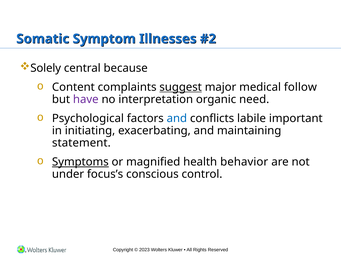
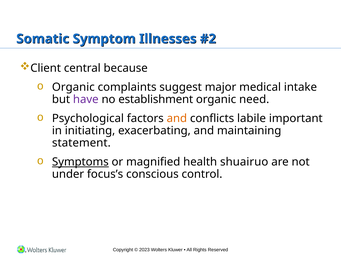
Solely: Solely -> Client (46, 68)
Content: Content -> Organic (73, 87)
suggest underline: present -> none (181, 87)
follow: follow -> intake (300, 87)
interpretation: interpretation -> establishment (156, 100)
and colour: blue -> orange (177, 119)
behavior: behavior -> shuairuo (244, 162)
